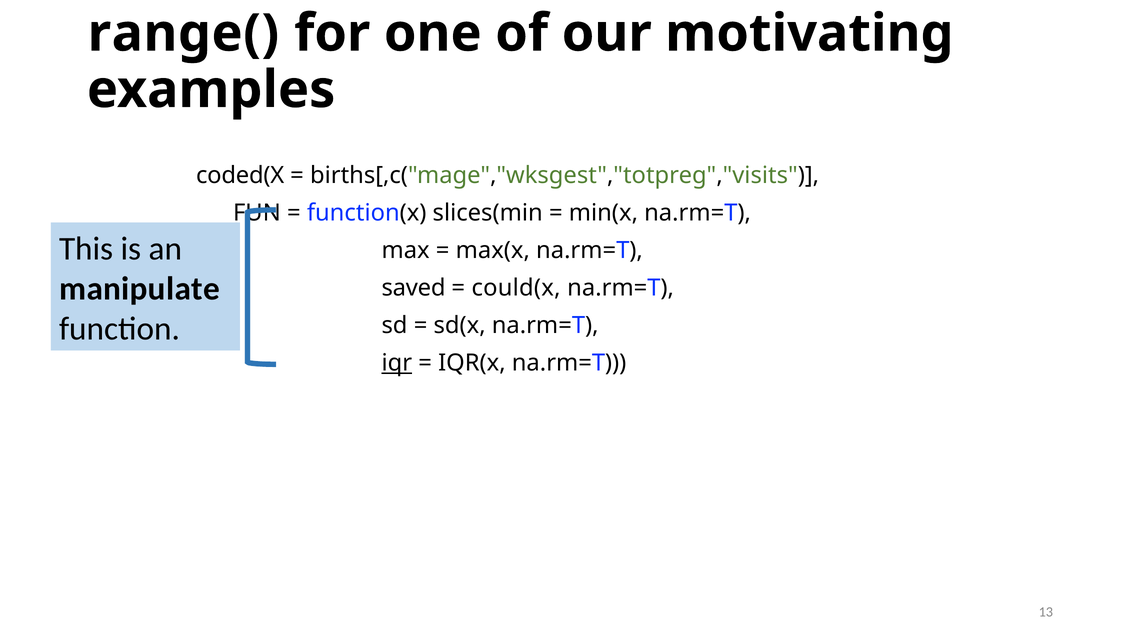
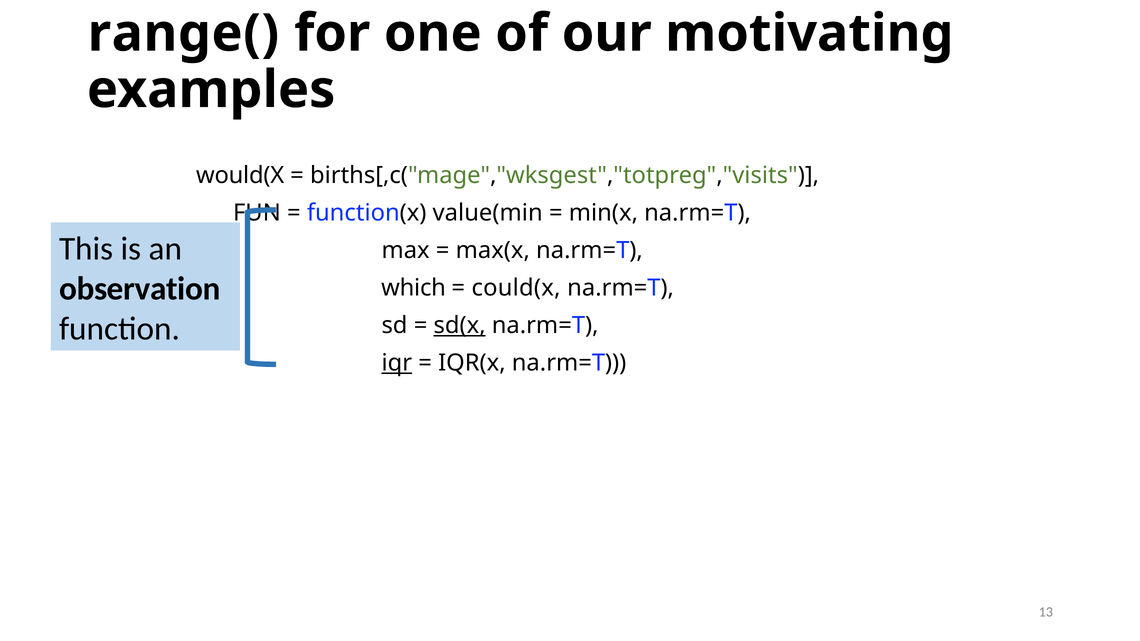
coded(X: coded(X -> would(X (240, 175)
slices(min: slices(min -> value(min (488, 213)
manipulate: manipulate -> observation (140, 289)
saved: saved -> which (414, 288)
sd(x underline: none -> present (460, 326)
